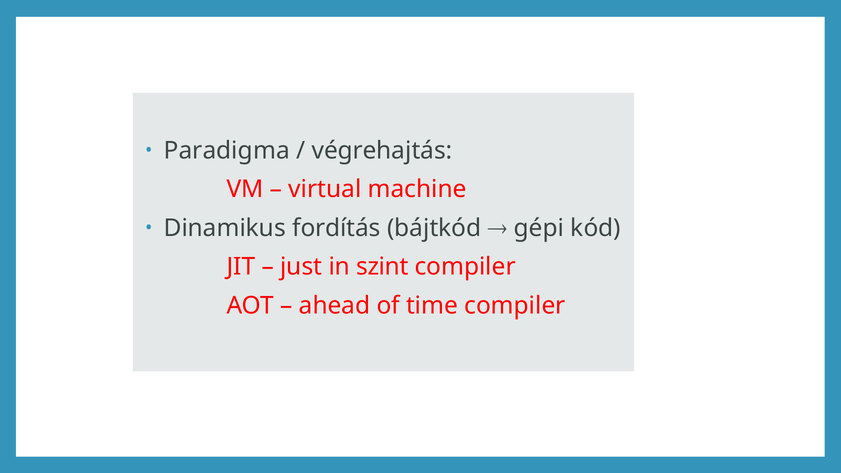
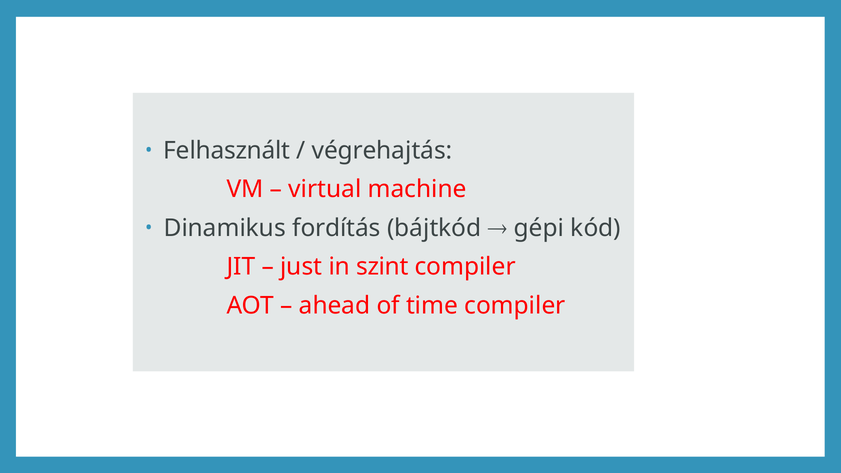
Paradigma: Paradigma -> Felhasznált (227, 151)
